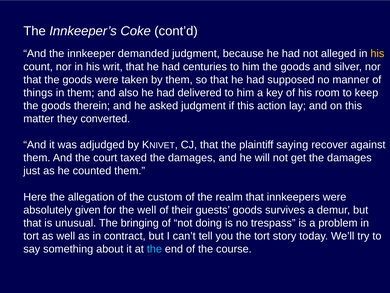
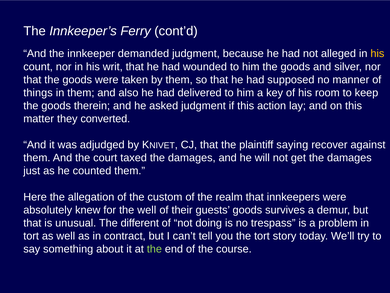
Coke: Coke -> Ferry (136, 31)
centuries: centuries -> wounded (205, 67)
given: given -> knew (88, 210)
bringing: bringing -> different (140, 223)
the colour: light blue -> light green (154, 249)
